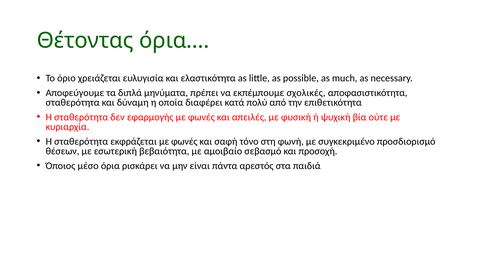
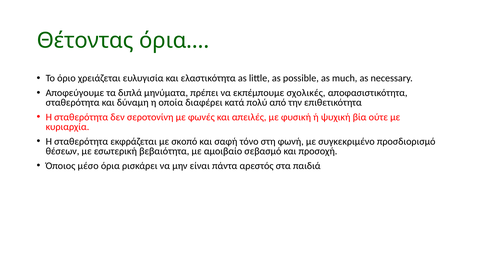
εφαρμογής: εφαρμογής -> σεροτονίνη (150, 117)
εκφράζεται με φωνές: φωνές -> σκοπό (184, 141)
